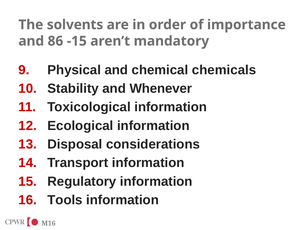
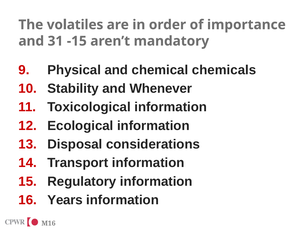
solvents: solvents -> volatiles (75, 25)
86: 86 -> 31 (55, 41)
Tools: Tools -> Years (65, 200)
